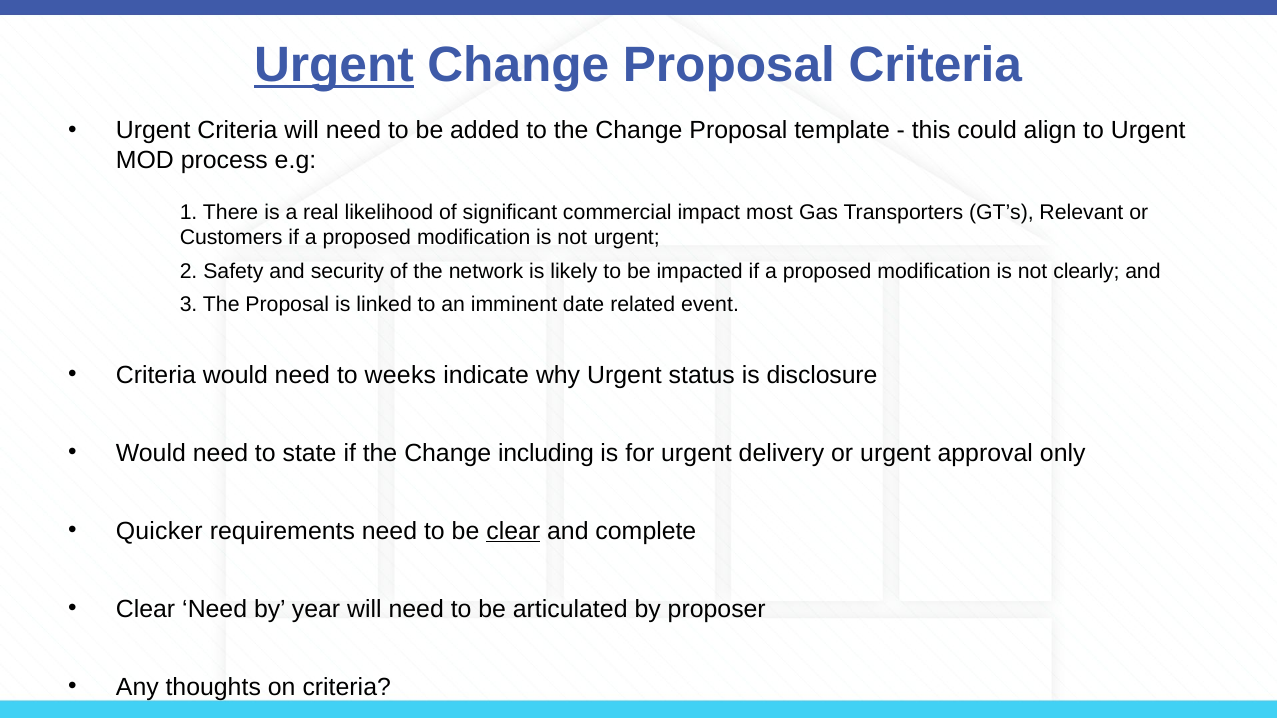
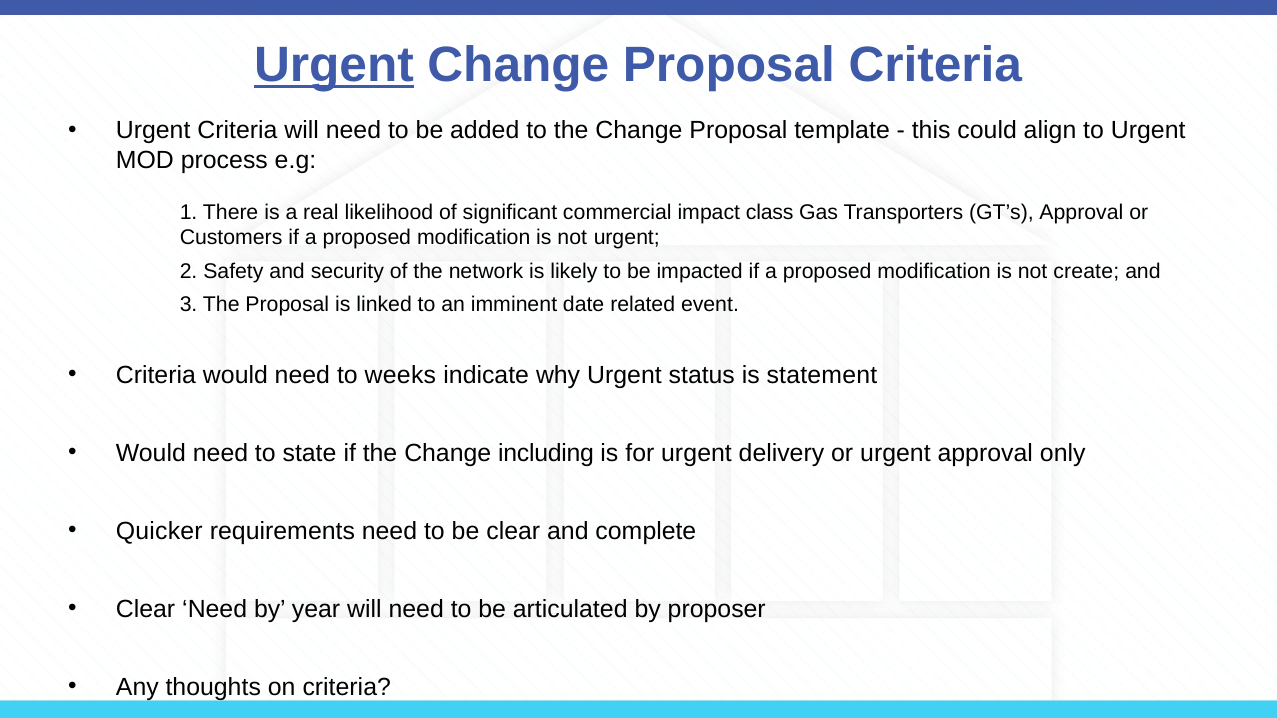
most: most -> class (770, 212)
GT’s Relevant: Relevant -> Approval (1081, 212)
clearly: clearly -> create (1086, 271)
disclosure: disclosure -> statement (822, 375)
clear underline: present -> none (513, 531)
